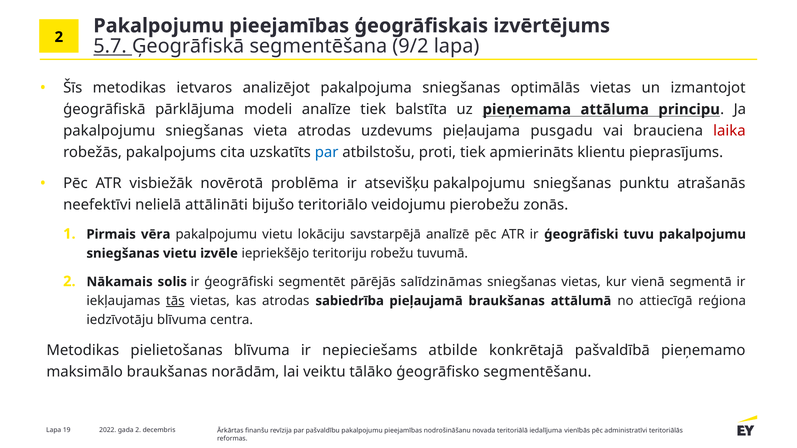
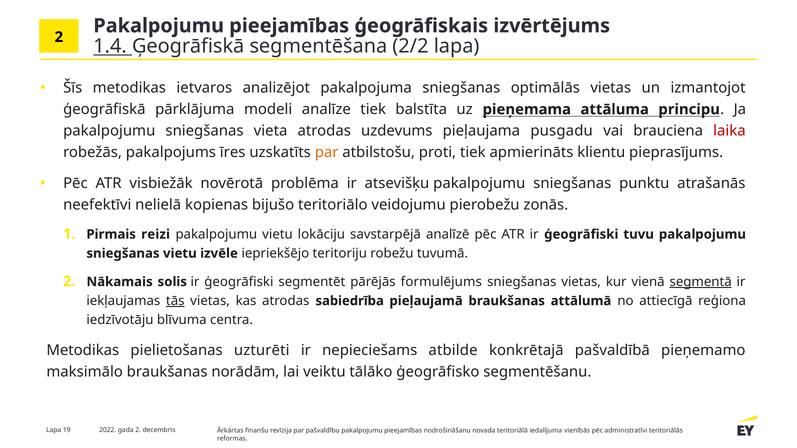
5.7: 5.7 -> 1.4 (110, 46)
9/2: 9/2 -> 2/2 (410, 46)
cita: cita -> īres (233, 152)
par colour: blue -> orange (327, 152)
attālināti: attālināti -> kopienas (217, 205)
vēra: vēra -> reizi (156, 234)
salīdzināmas: salīdzināmas -> formulējums (441, 282)
segmentā underline: none -> present (701, 282)
pielietošanas blīvuma: blīvuma -> uzturēti (262, 350)
